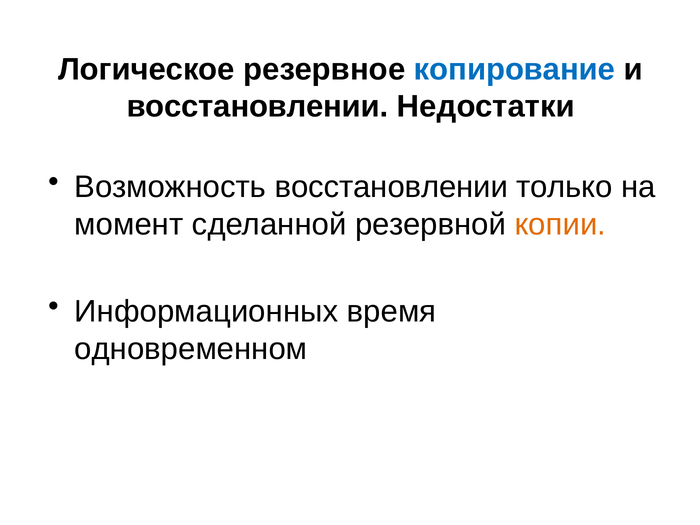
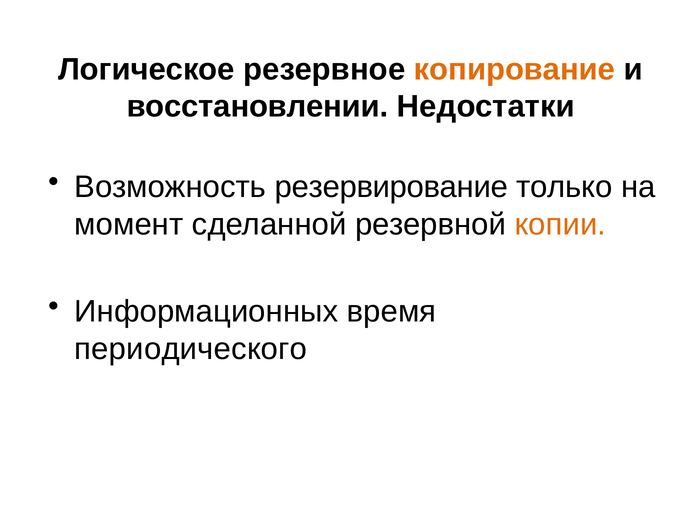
копирование colour: blue -> orange (515, 69)
Возможность восстановлении: восстановлении -> резервирование (391, 187)
одновременном: одновременном -> периодического (191, 349)
